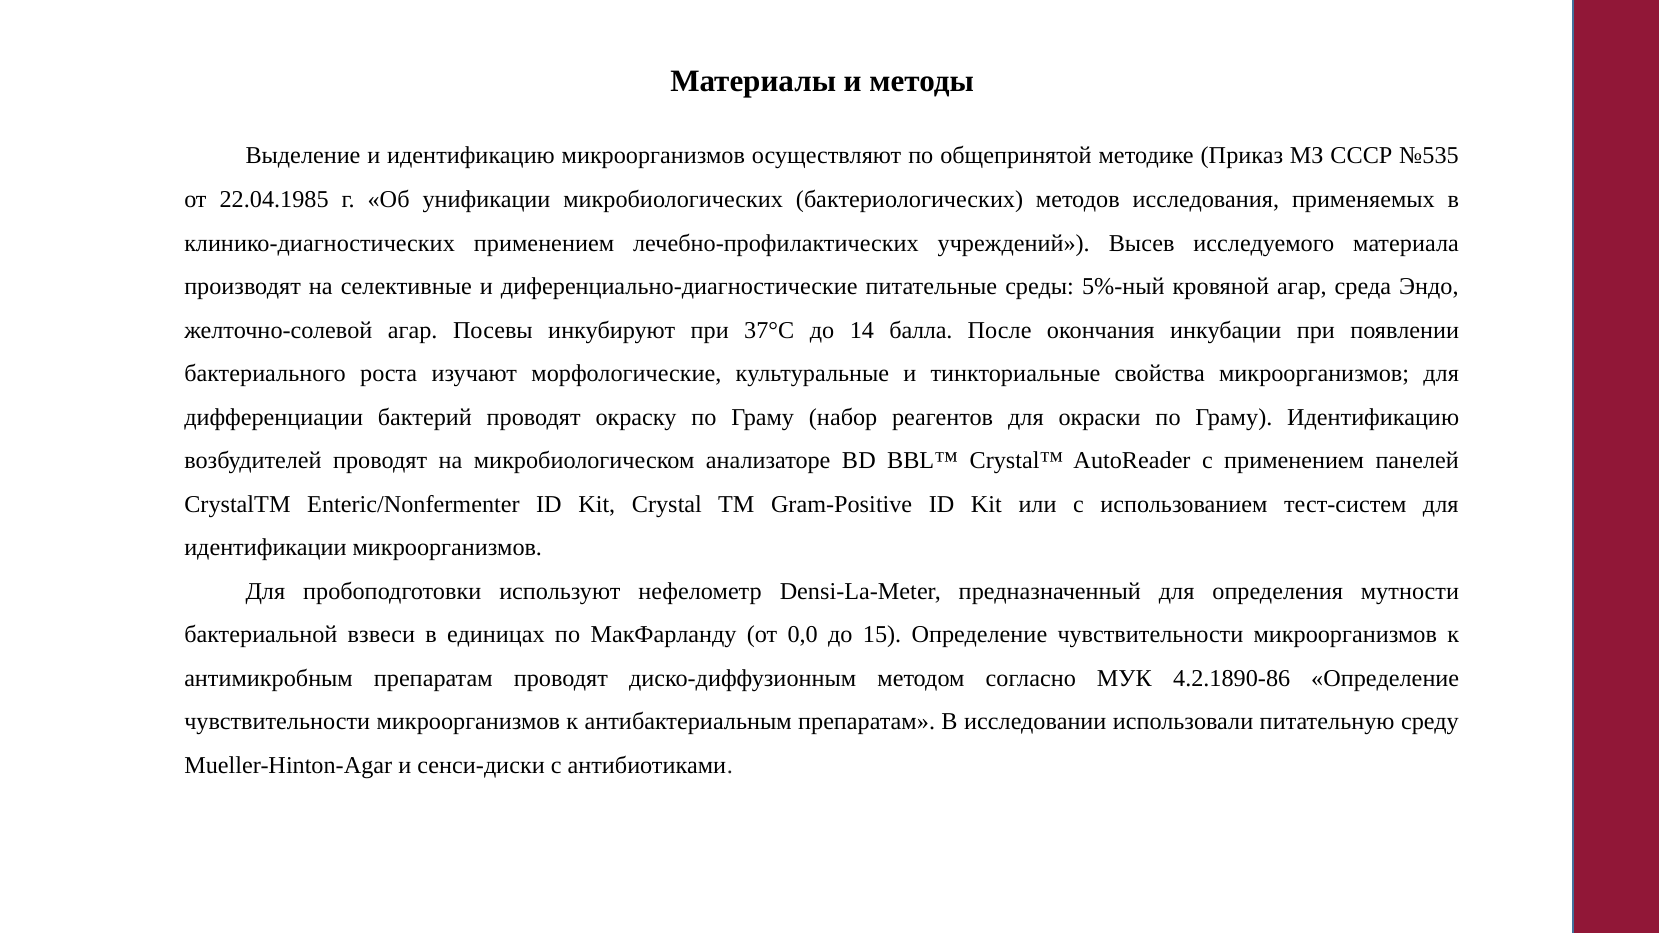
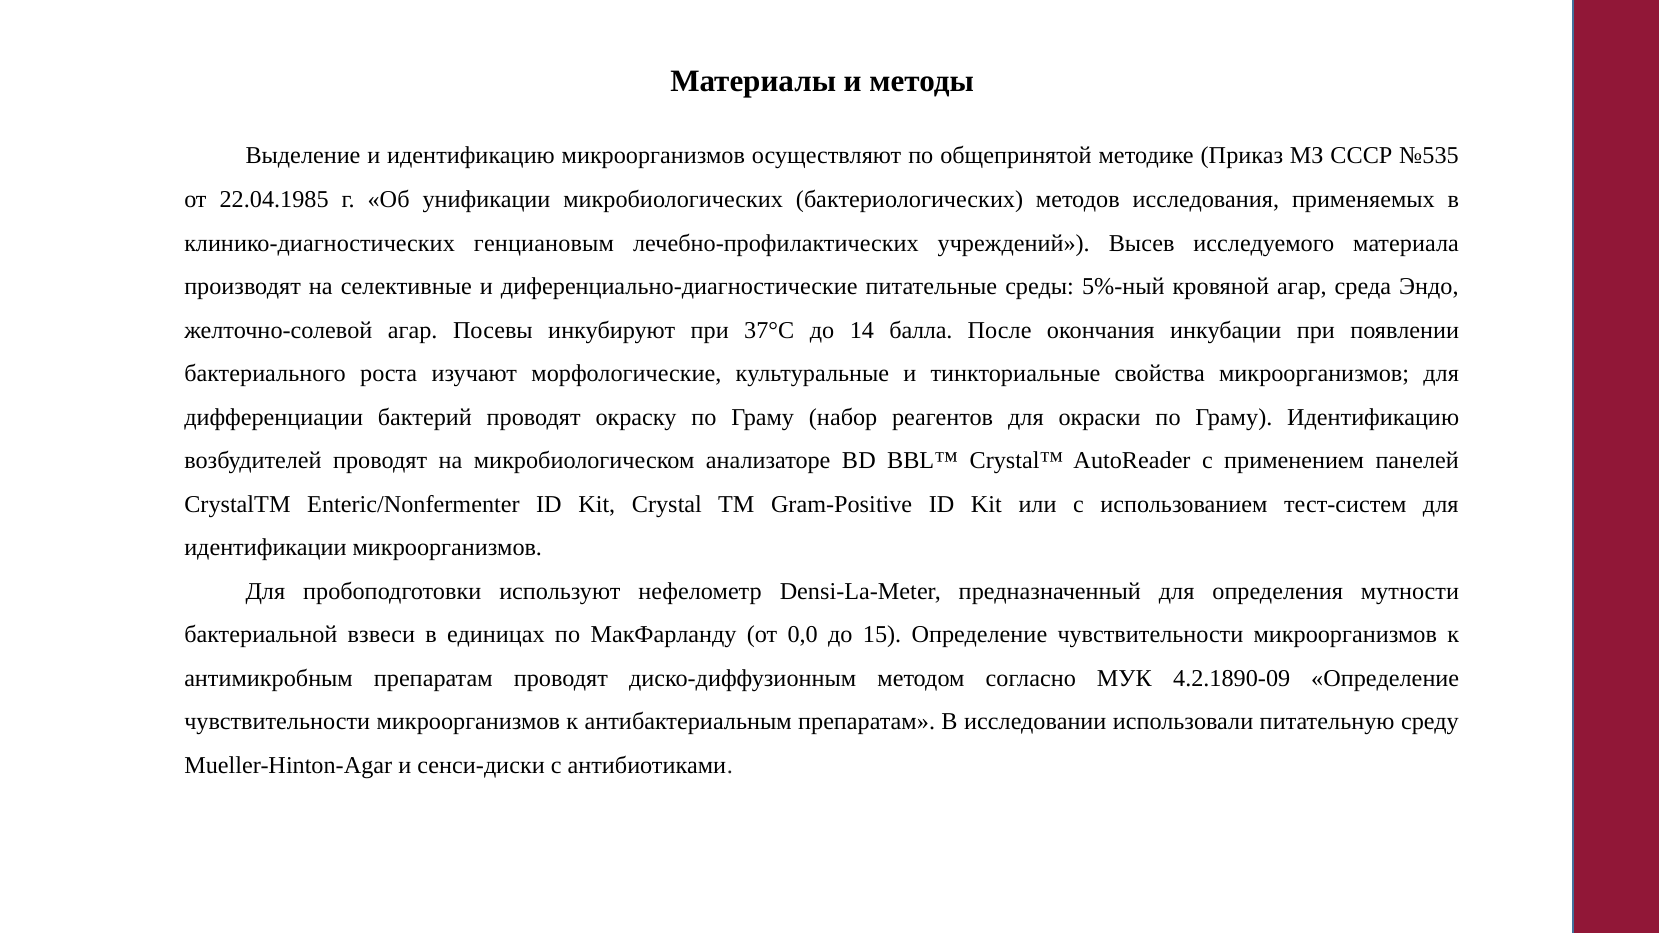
клинико-диагностических применением: применением -> генциановым (544, 243)
4.2.1890-86: 4.2.1890-86 -> 4.2.1890-09 (1232, 679)
